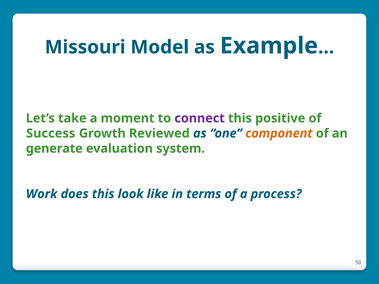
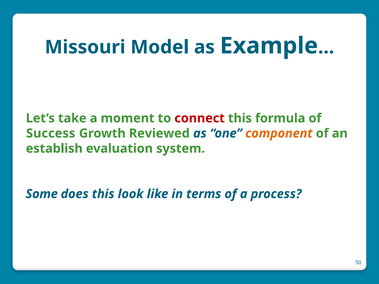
connect colour: purple -> red (200, 118)
positive: positive -> formula (280, 118)
generate: generate -> establish (54, 149)
Work: Work -> Some (42, 194)
